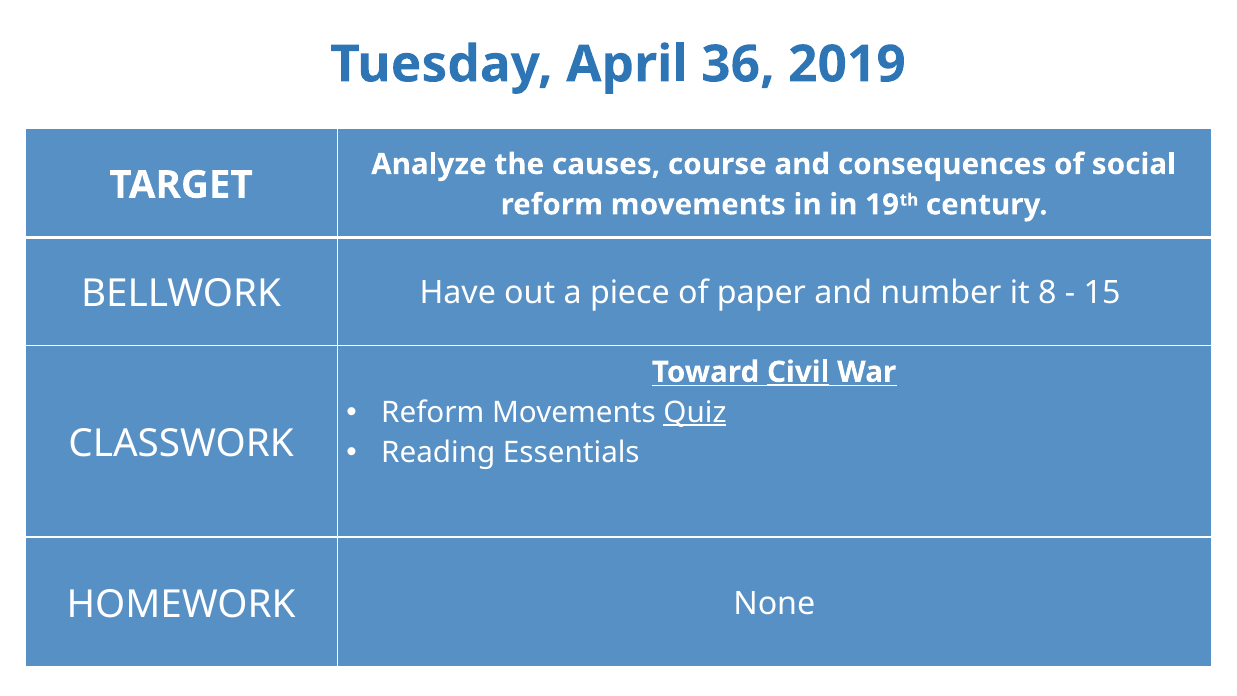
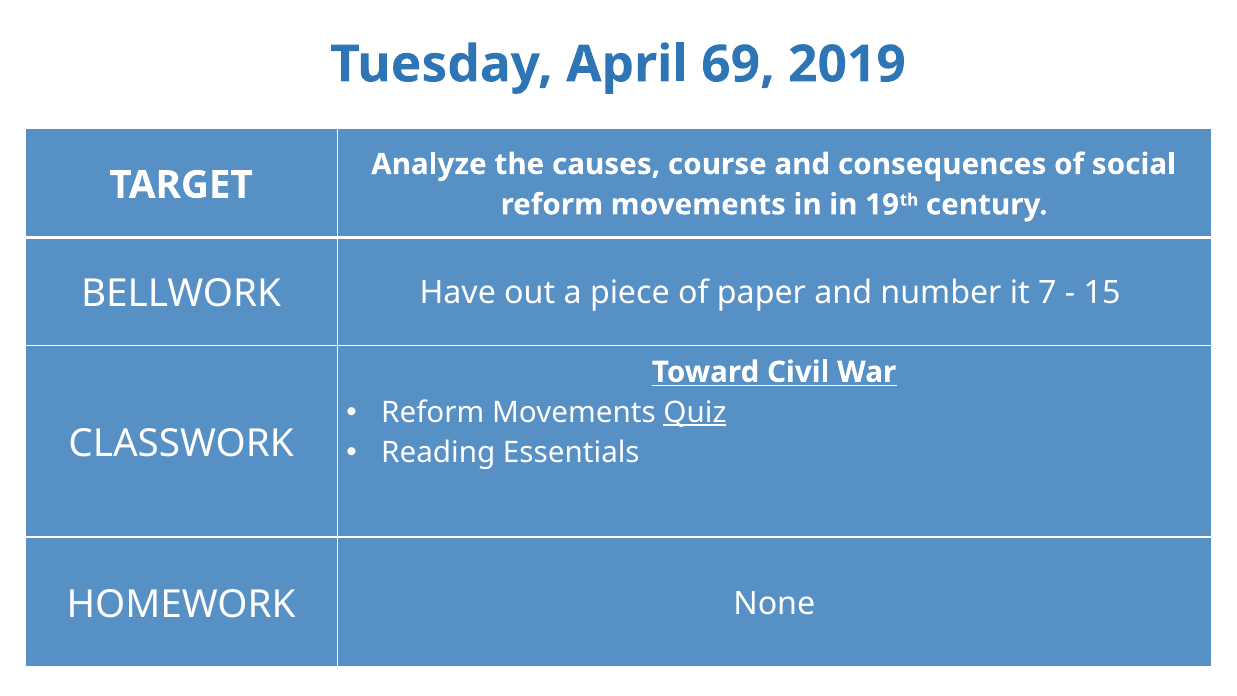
36: 36 -> 69 (738, 64)
8: 8 -> 7 (1047, 293)
Civil underline: present -> none (798, 372)
